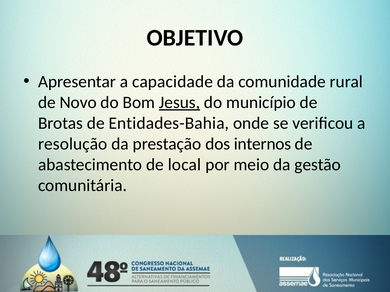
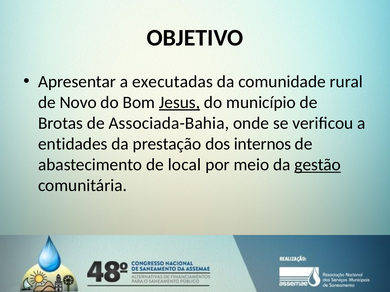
capacidade: capacidade -> executadas (172, 82)
Entidades-Bahia: Entidades-Bahia -> Associada-Bahia (169, 123)
resolução: resolução -> entidades (73, 144)
gestão underline: none -> present (318, 165)
